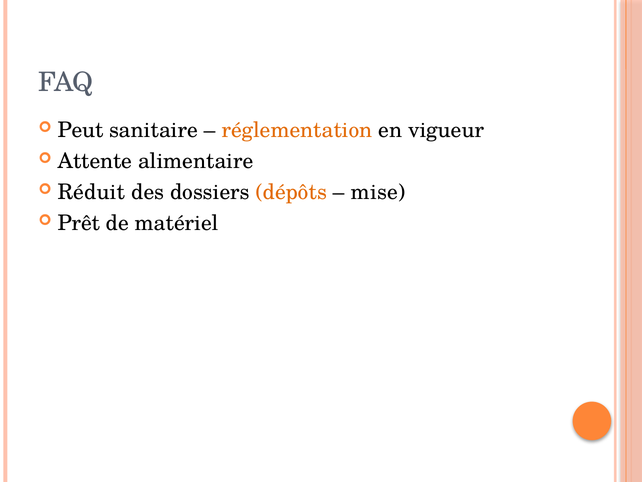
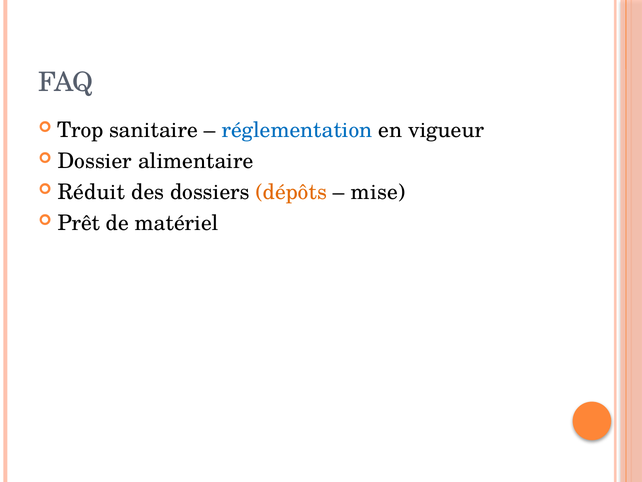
Peut: Peut -> Trop (80, 130)
réglementation colour: orange -> blue (297, 130)
Attente: Attente -> Dossier (95, 161)
